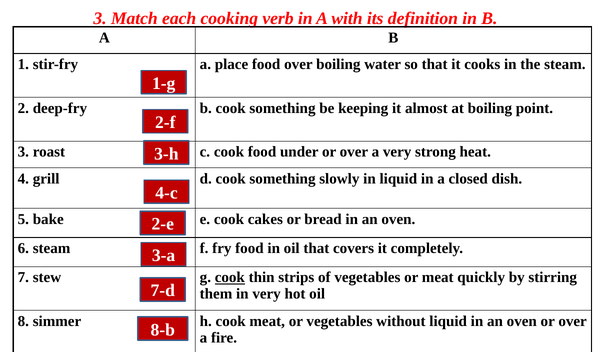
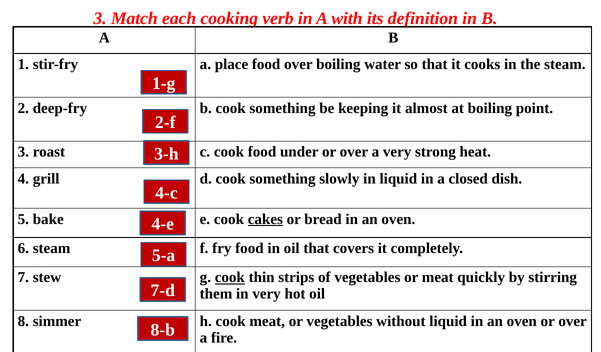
cakes underline: none -> present (265, 220)
2-e: 2-e -> 4-e (163, 224)
3-a: 3-a -> 5-a (164, 256)
